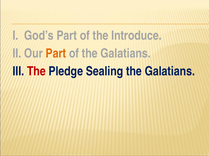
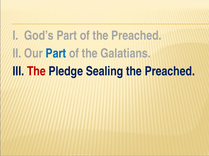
of the Introduce: Introduce -> Preached (136, 36)
Part colour: orange -> blue (56, 54)
Sealing the Galatians: Galatians -> Preached (170, 72)
